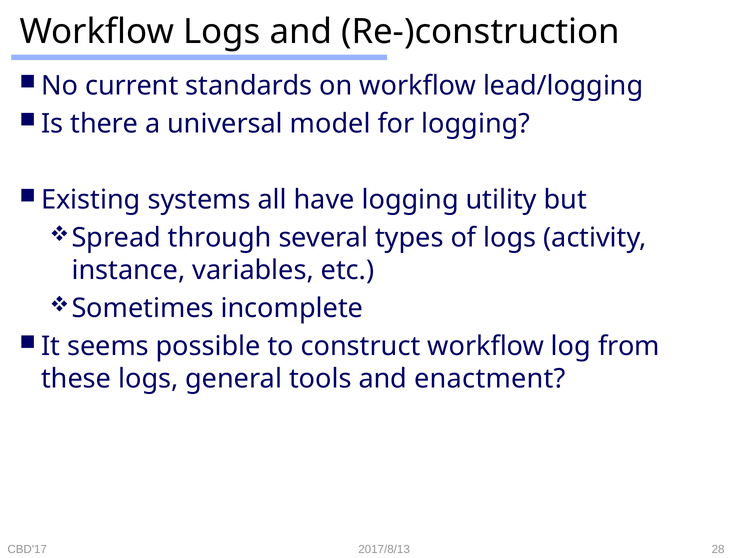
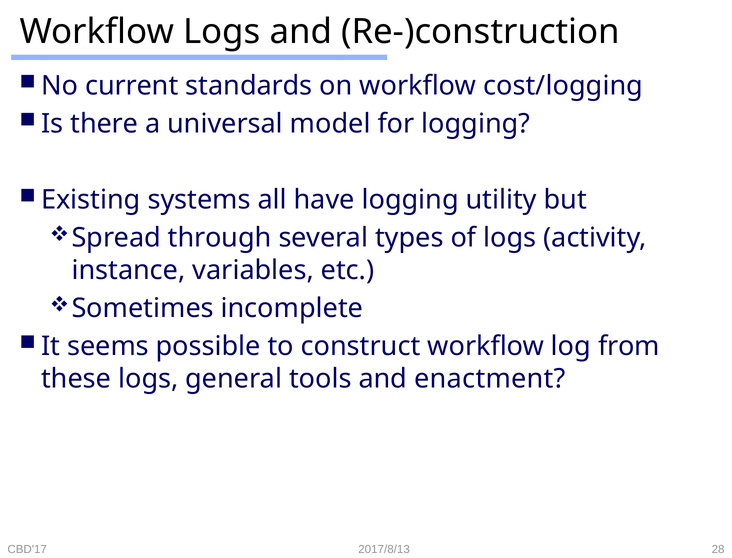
lead/logging: lead/logging -> cost/logging (563, 86)
